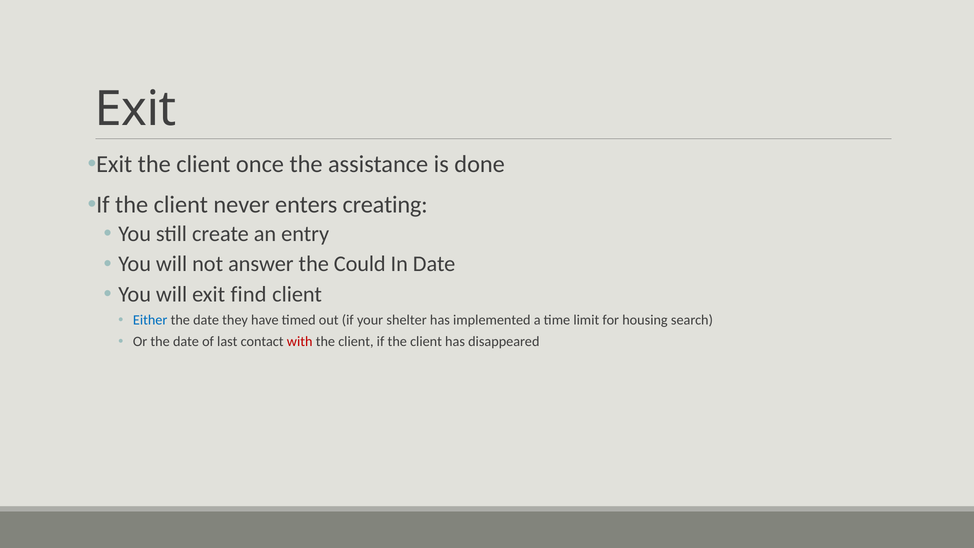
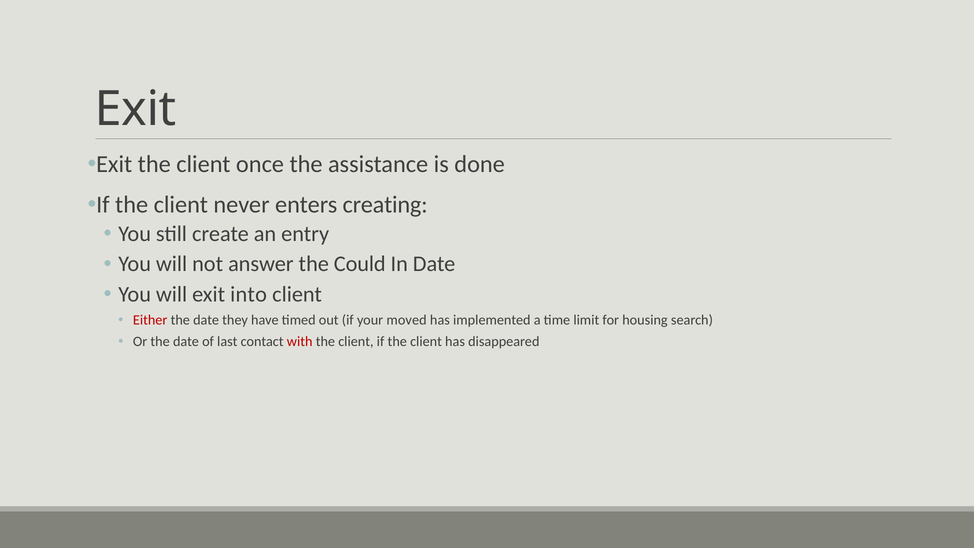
find: find -> into (249, 294)
Either colour: blue -> red (150, 320)
shelter: shelter -> moved (407, 320)
